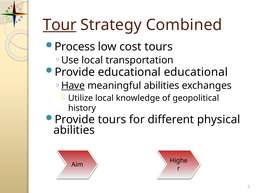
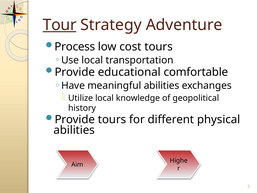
Combined: Combined -> Adventure (184, 25)
educational educational: educational -> comfortable (196, 72)
Have underline: present -> none (73, 86)
